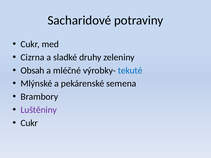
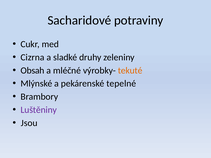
tekuté colour: blue -> orange (130, 71)
semena: semena -> tepelné (121, 84)
Cukr: Cukr -> Jsou (29, 123)
